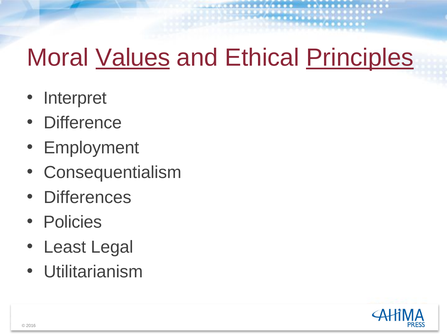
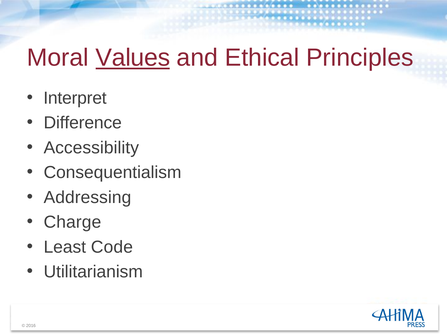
Principles underline: present -> none (360, 58)
Employment: Employment -> Accessibility (91, 148)
Differences: Differences -> Addressing (87, 198)
Policies: Policies -> Charge (72, 222)
Legal: Legal -> Code (112, 247)
